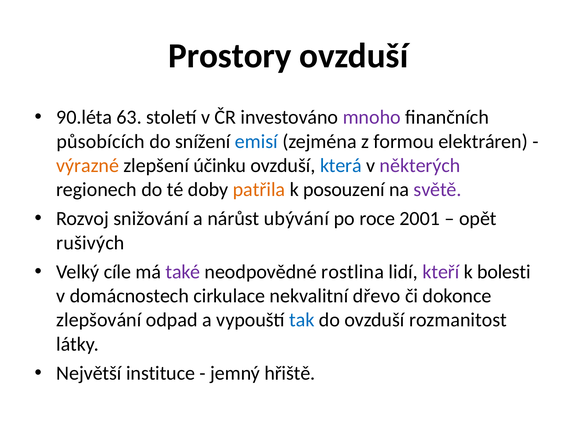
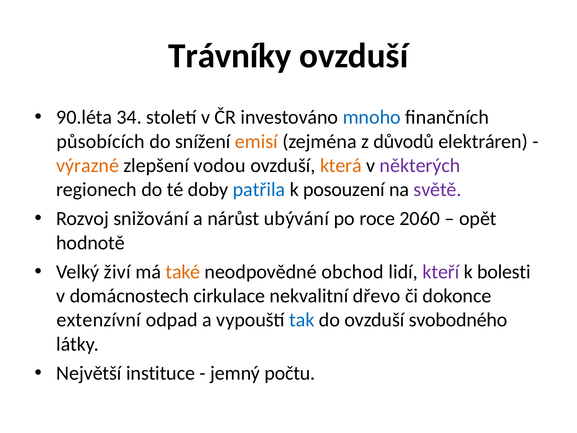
Prostory: Prostory -> Trávníky (230, 56)
63: 63 -> 34 (129, 117)
mnoho colour: purple -> blue (372, 117)
emisí colour: blue -> orange (256, 141)
formou: formou -> důvodů (404, 141)
účinku: účinku -> vodou (220, 165)
která colour: blue -> orange (341, 165)
patřila colour: orange -> blue (259, 189)
2001: 2001 -> 2060 (420, 219)
rušivých: rušivých -> hodnotě (91, 243)
cíle: cíle -> živí (117, 272)
také colour: purple -> orange (183, 272)
rostlina: rostlina -> obchod (353, 272)
zlepšování: zlepšování -> extenzívní (99, 320)
rozmanitost: rozmanitost -> svobodného (458, 320)
hřiště: hřiště -> počtu (290, 373)
